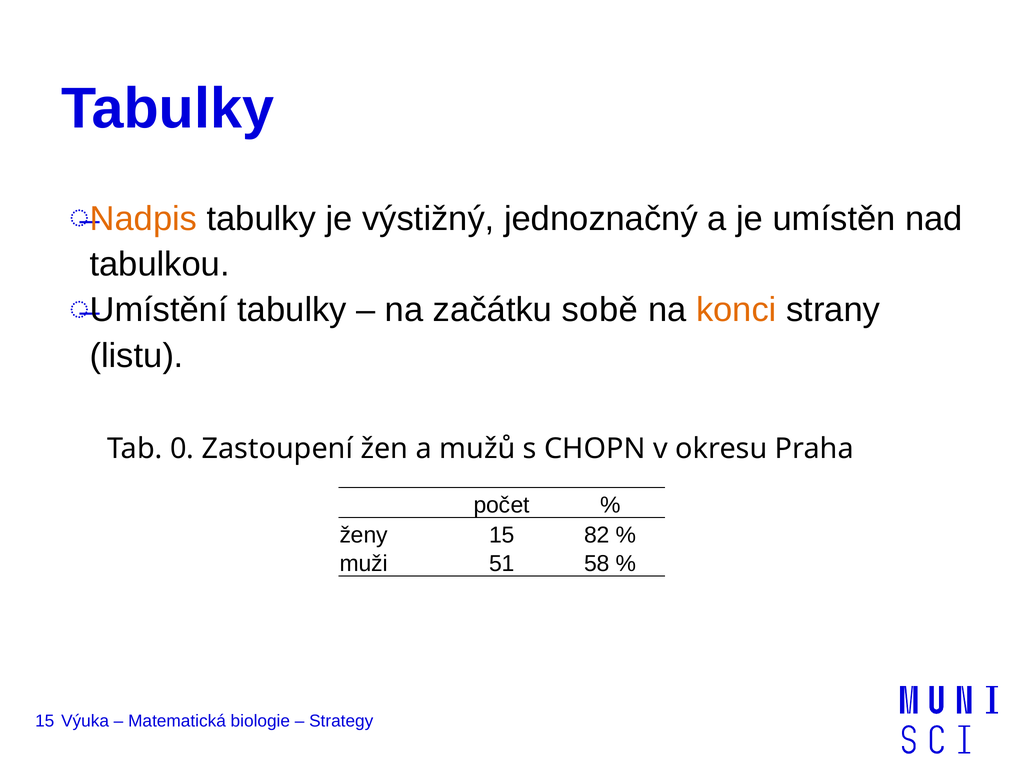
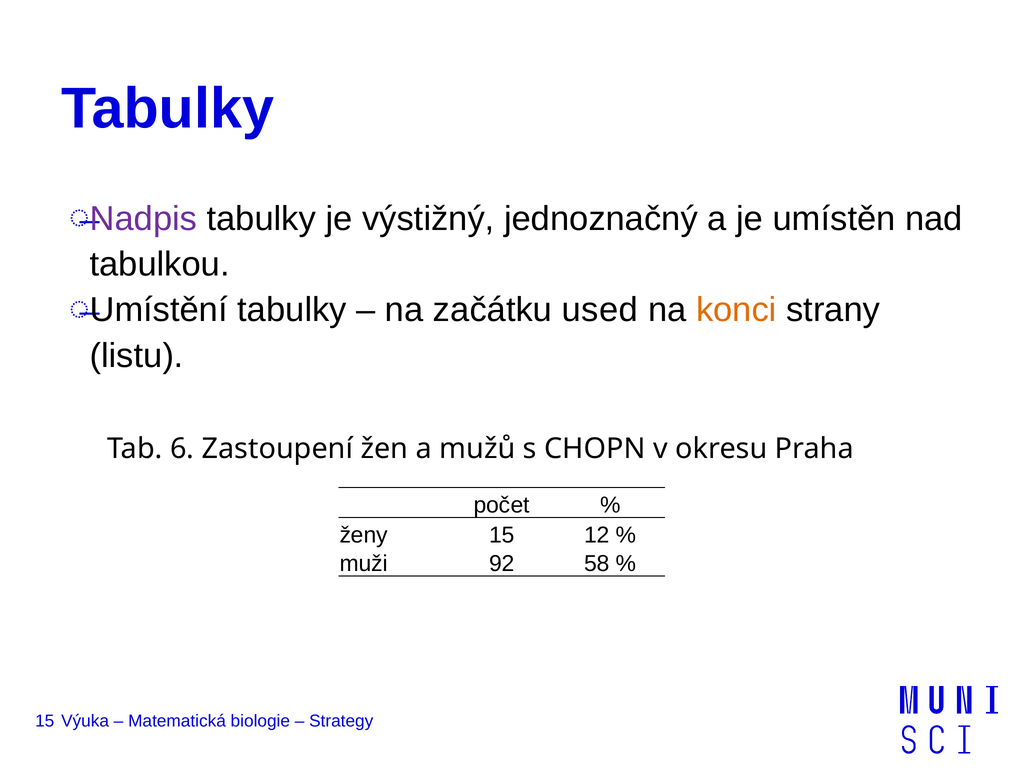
Nadpis colour: orange -> purple (143, 219)
sobě: sobě -> used (600, 310)
0: 0 -> 6 (182, 449)
82: 82 -> 12 (597, 535)
51: 51 -> 92 (502, 564)
